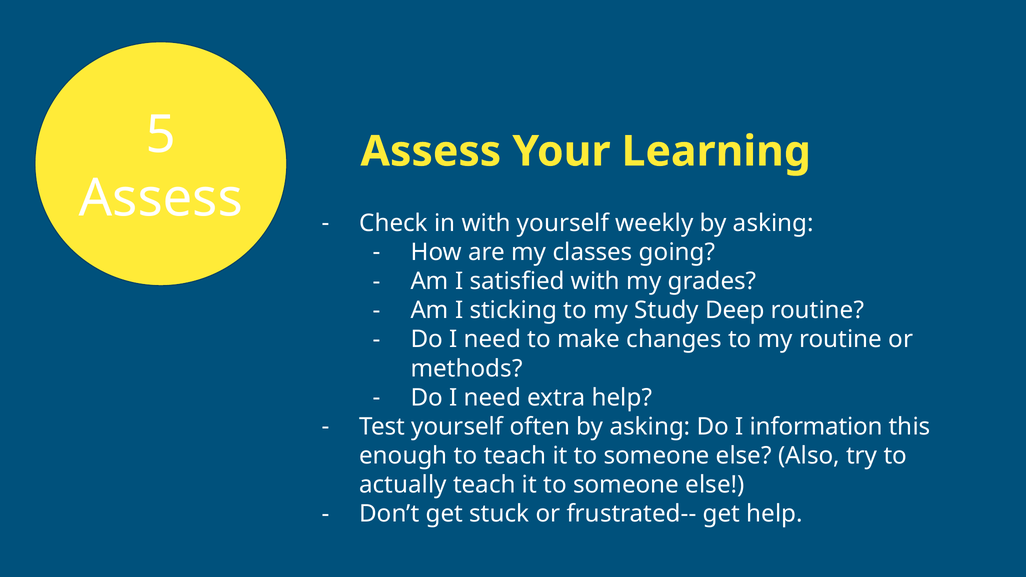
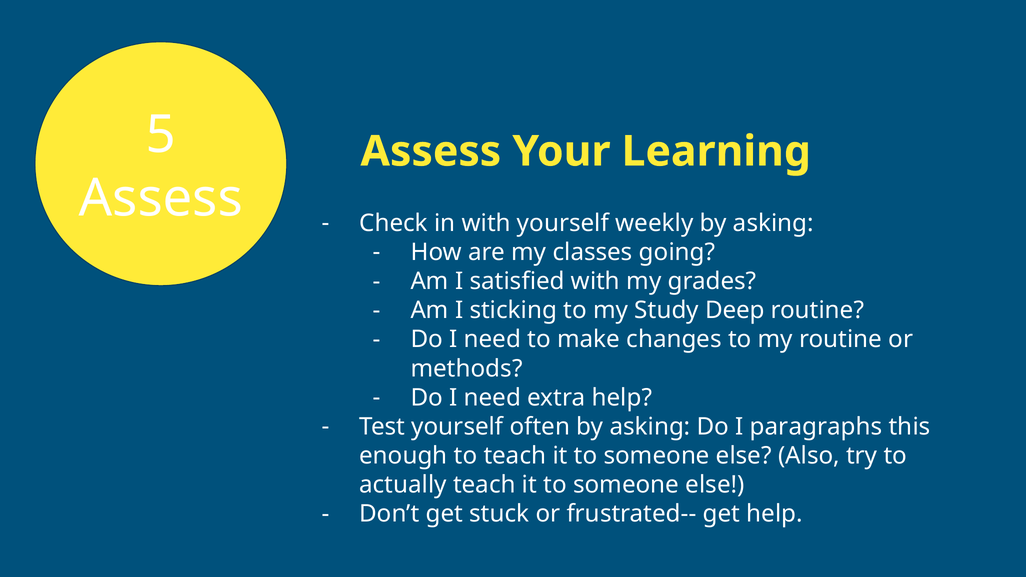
information: information -> paragraphs (816, 427)
